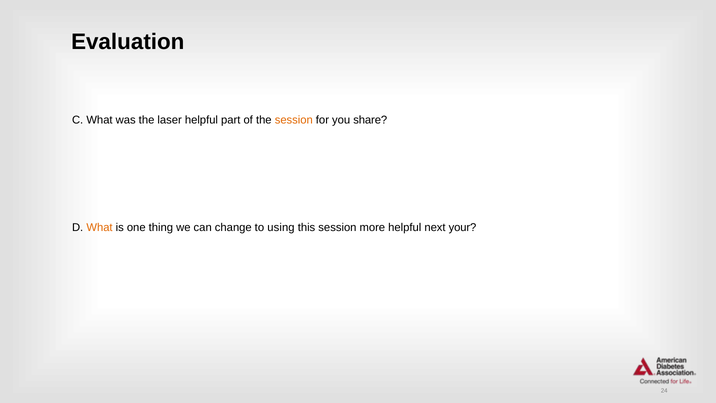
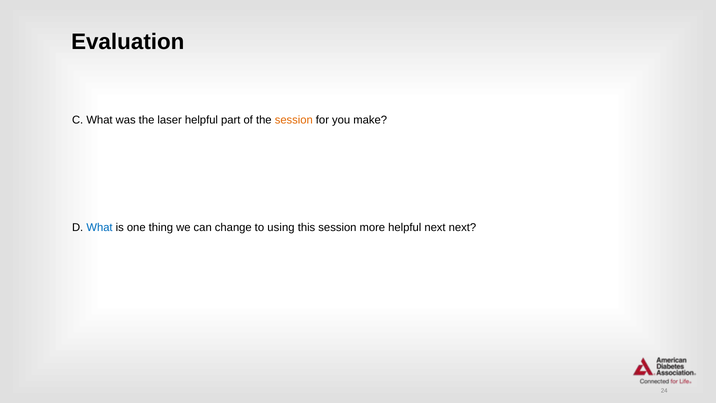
share: share -> make (370, 120)
What colour: orange -> blue (100, 227)
next your: your -> next (462, 227)
